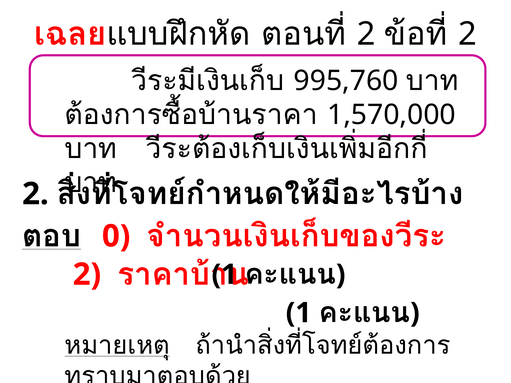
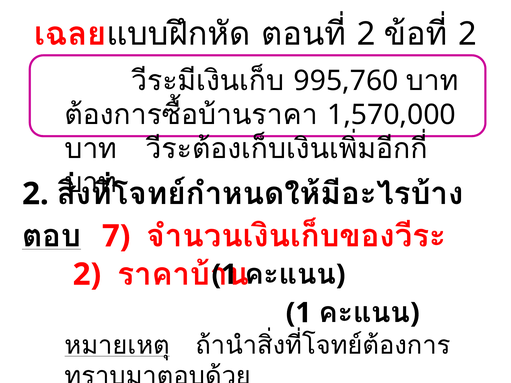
0: 0 -> 7 (116, 236)
